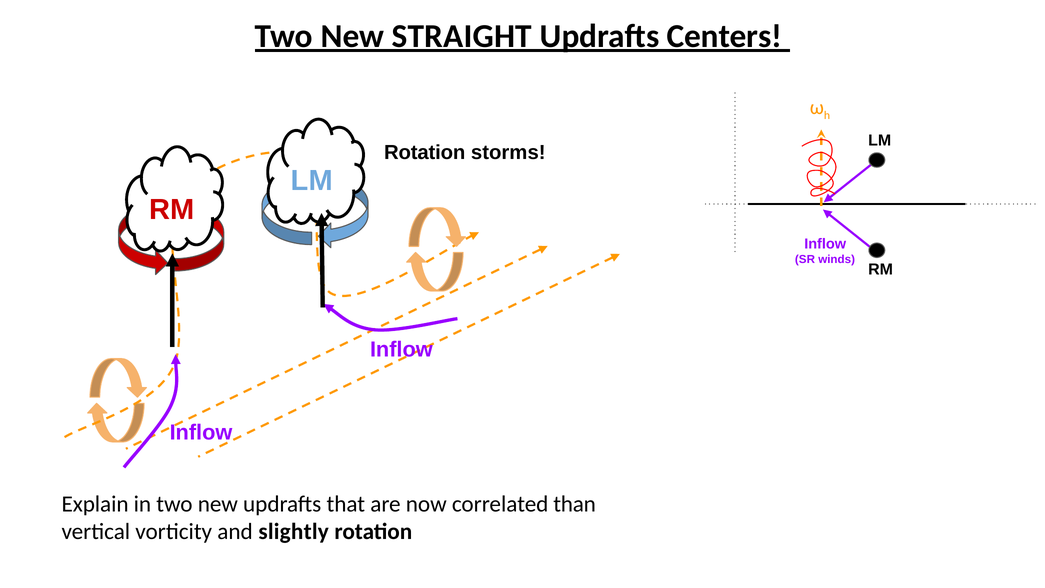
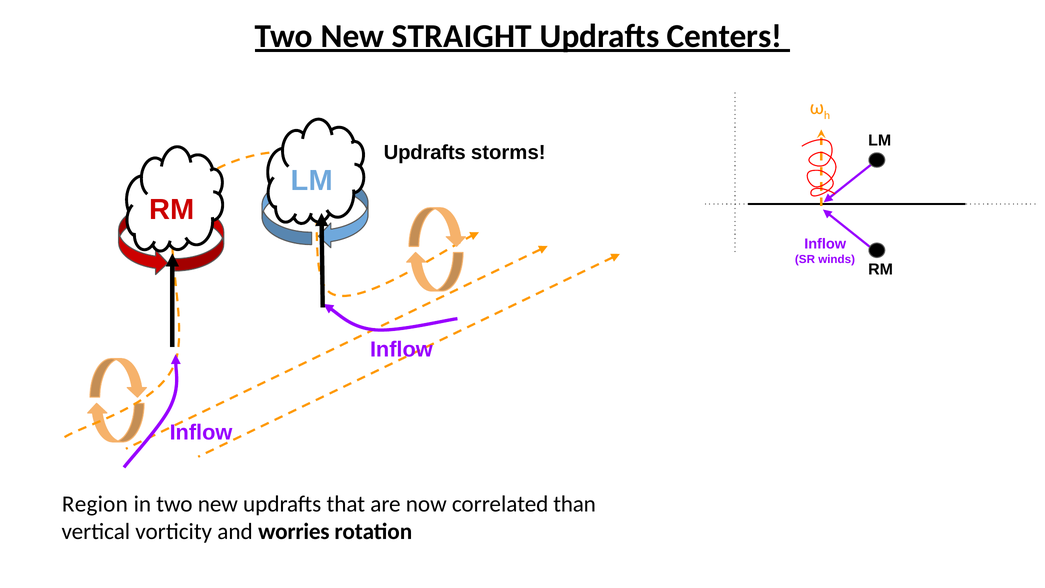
Rotation: Rotation -> Updrafts (425, 153)
Explain: Explain -> Region (95, 504)
slightly: slightly -> worries (294, 532)
